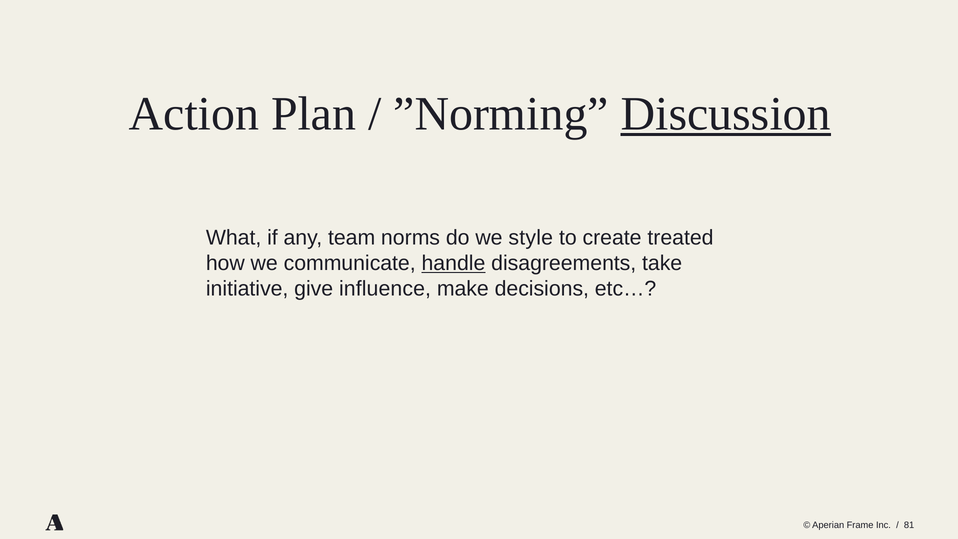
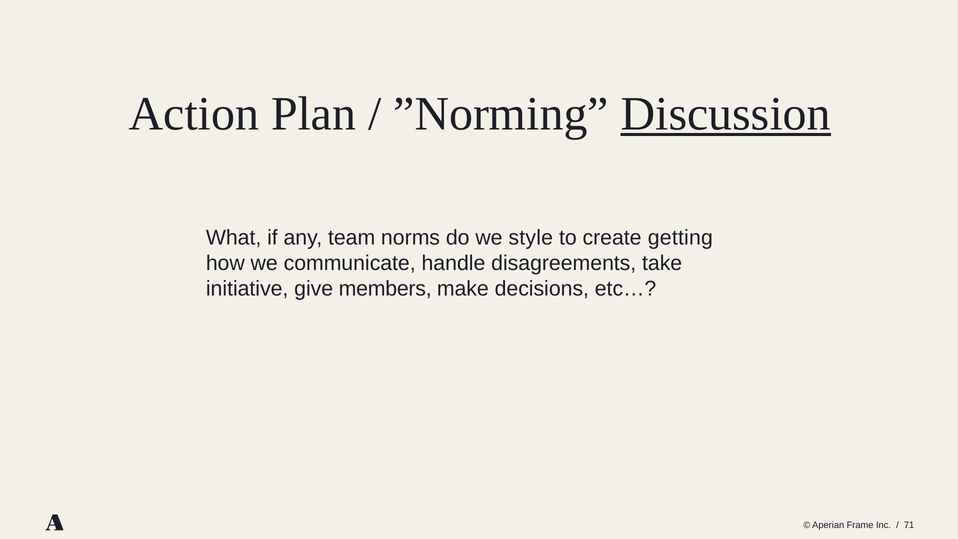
treated: treated -> getting (680, 238)
handle underline: present -> none (453, 263)
influence: influence -> members (385, 289)
81: 81 -> 71 (909, 525)
